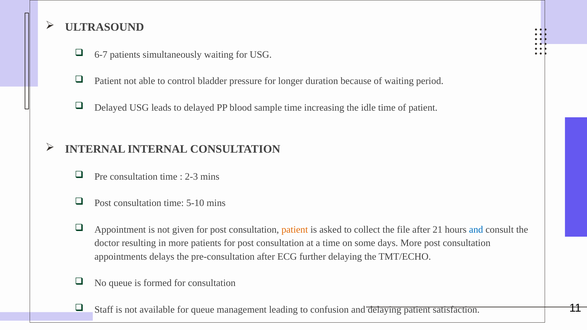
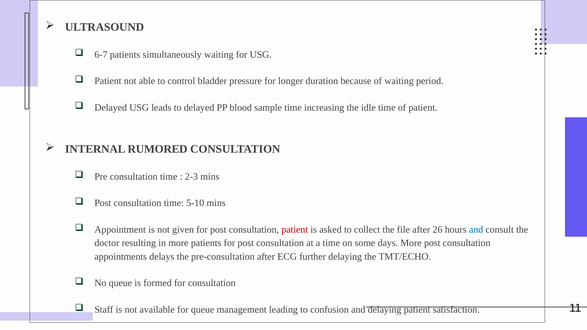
INTERNAL INTERNAL: INTERNAL -> RUMORED (158, 149)
patient colour: orange -> red (295, 230)
21: 21 -> 26 (438, 230)
